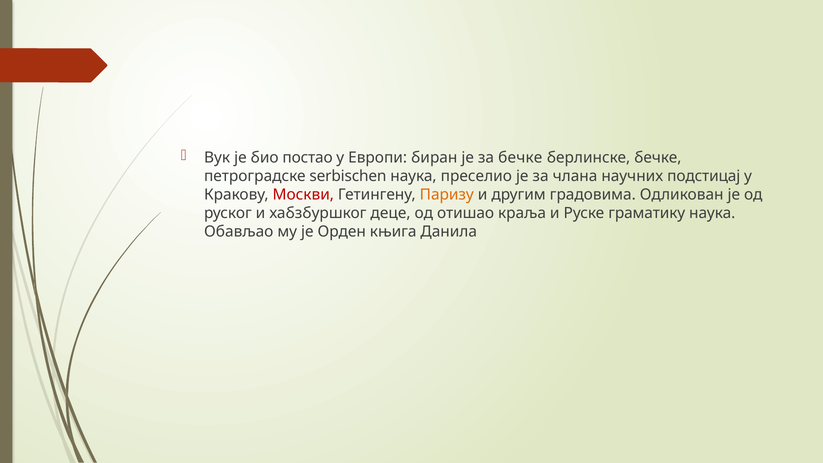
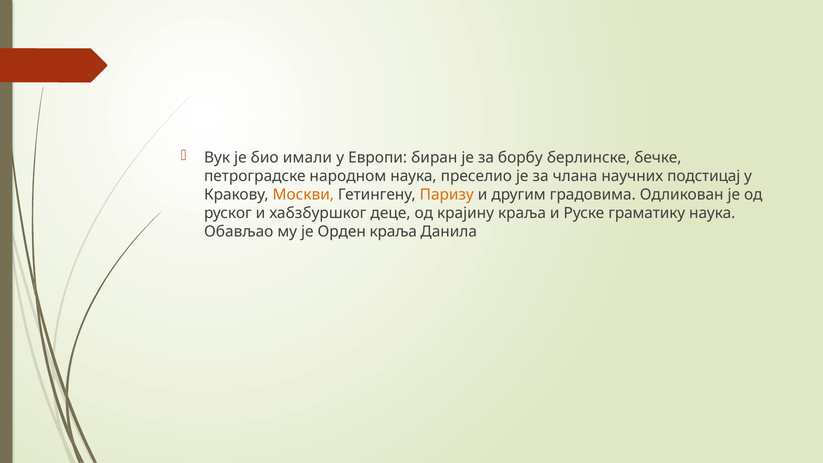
постао: постао -> имали (307, 157)
за бечке: бечке -> борбу (520, 157)
serbischen: serbischen -> народном (348, 176)
Москви colour: red -> orange (303, 194)
отишао: отишао -> крајину (466, 213)
Орден књига: књига -> краља (393, 232)
